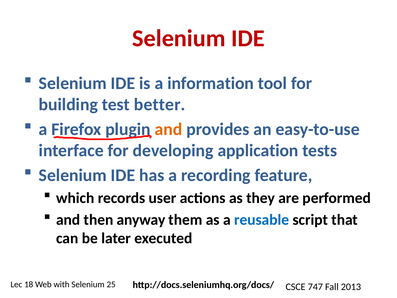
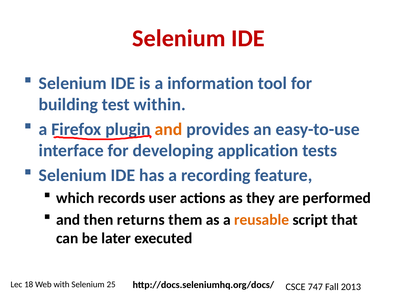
better: better -> within (160, 104)
anyway: anyway -> returns (141, 219)
reusable colour: blue -> orange (262, 219)
